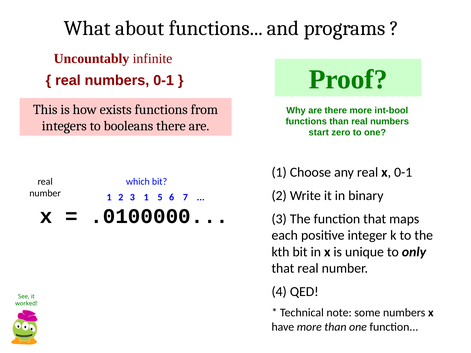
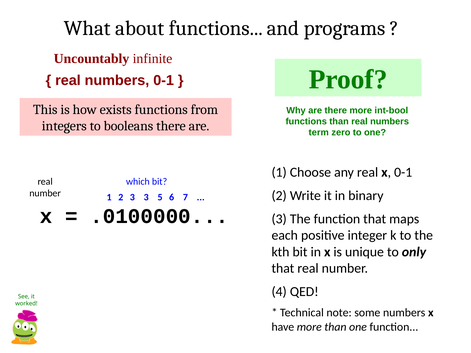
start: start -> term (319, 132)
3 1: 1 -> 3 (146, 197)
